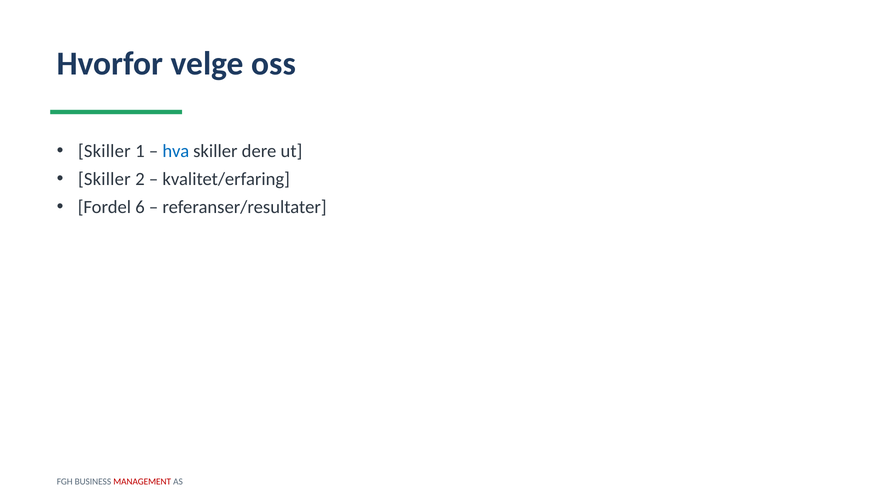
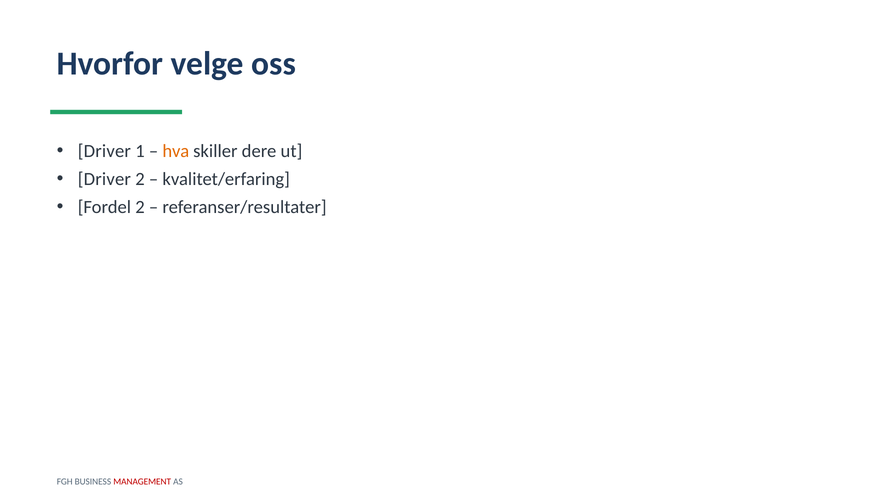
Skiller: Skiller -> Driver (104, 151)
hva colour: blue -> orange (176, 151)
Skiller: Skiller -> Driver (104, 179)
Fordel 6: 6 -> 2 (140, 207)
